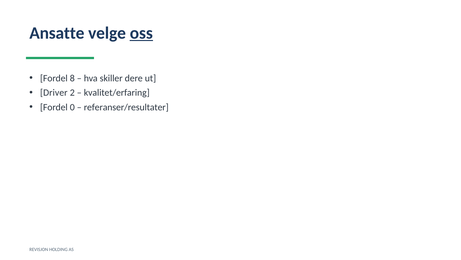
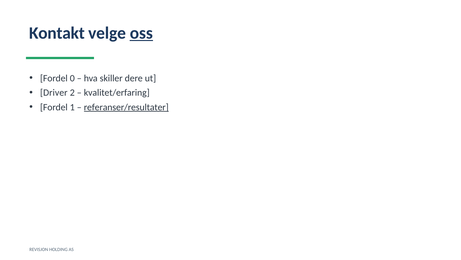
Ansatte: Ansatte -> Kontakt (57, 33)
8: 8 -> 0 (72, 78)
0: 0 -> 1 (72, 107)
referanser/resultater underline: none -> present (126, 107)
